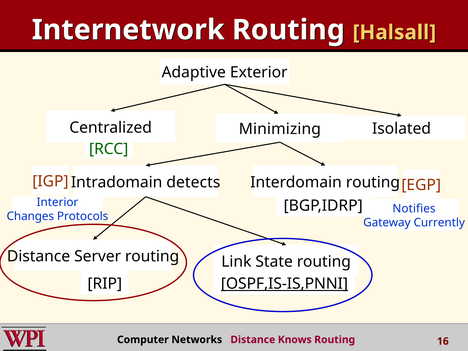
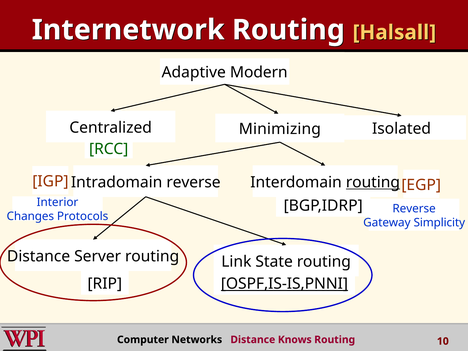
Exterior: Exterior -> Modern (259, 72)
Intradomain detects: detects -> reverse (193, 182)
routing underline: none -> present (373, 182)
Notifies: Notifies -> Reverse (414, 209)
Currently: Currently -> Simplicity (439, 223)
16: 16 -> 10 (443, 341)
